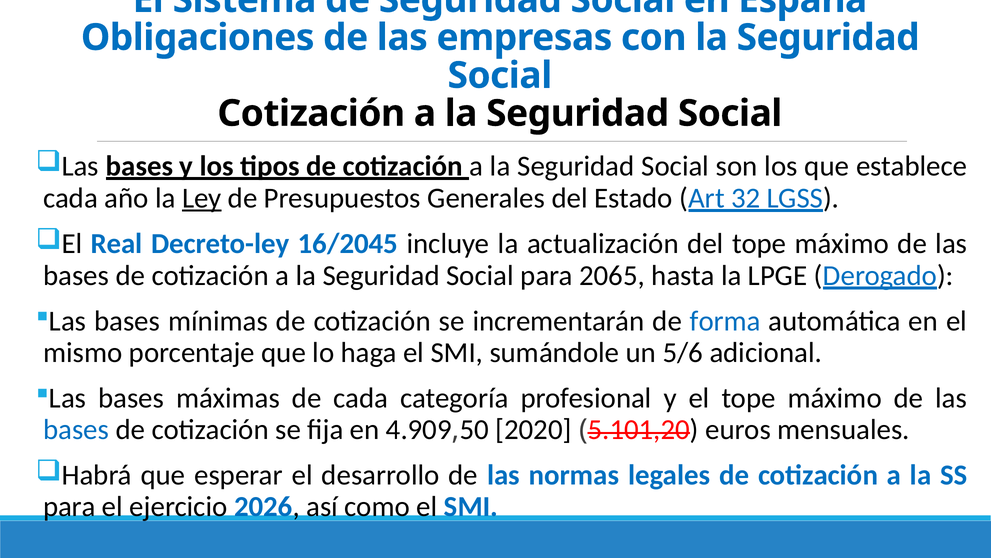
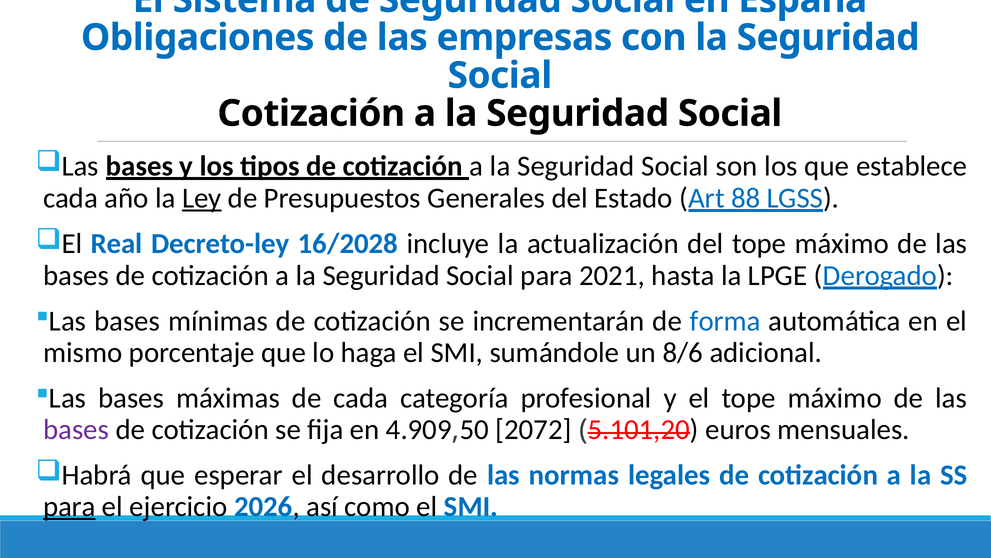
32: 32 -> 88 (746, 198)
16/2045: 16/2045 -> 16/2028 (348, 244)
2065: 2065 -> 2021 (612, 275)
5/6: 5/6 -> 8/6 (683, 352)
bases colour: blue -> purple (76, 429)
2020: 2020 -> 2072 (533, 429)
para underline: none -> present (69, 506)
